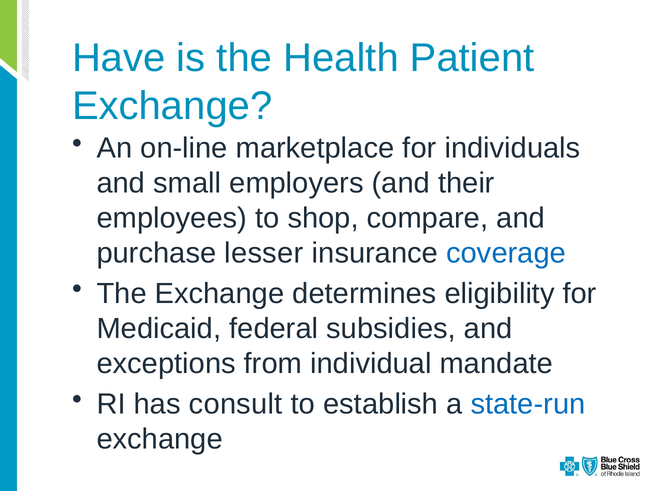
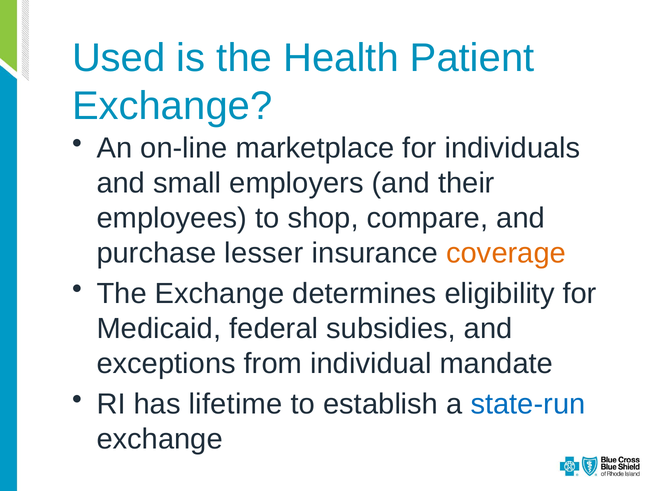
Have: Have -> Used (119, 58)
coverage colour: blue -> orange (506, 253)
consult: consult -> lifetime (236, 405)
